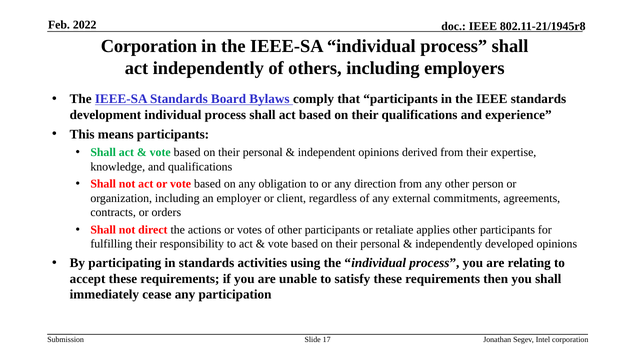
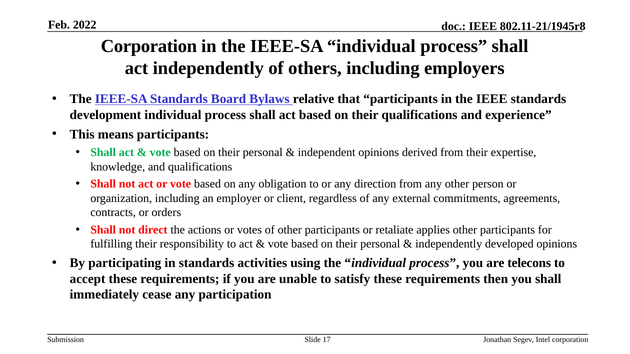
comply: comply -> relative (314, 99)
relating: relating -> telecons (529, 263)
